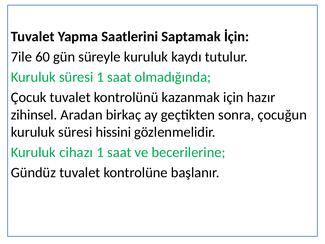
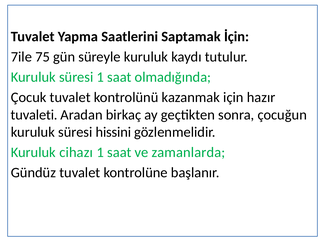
60: 60 -> 75 (43, 57)
zihinsel: zihinsel -> tuvaleti (34, 115)
becerilerine: becerilerine -> zamanlarda (188, 152)
